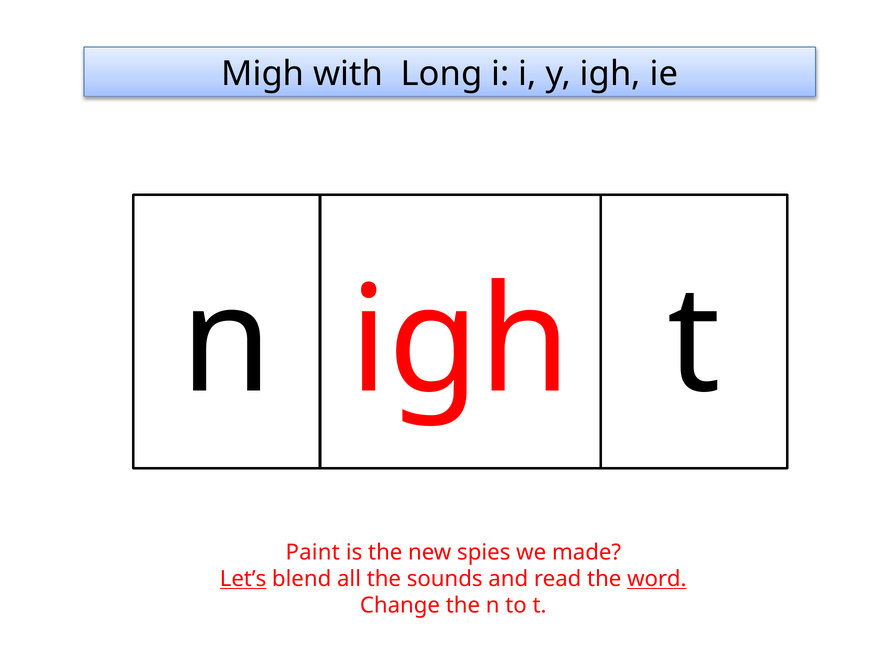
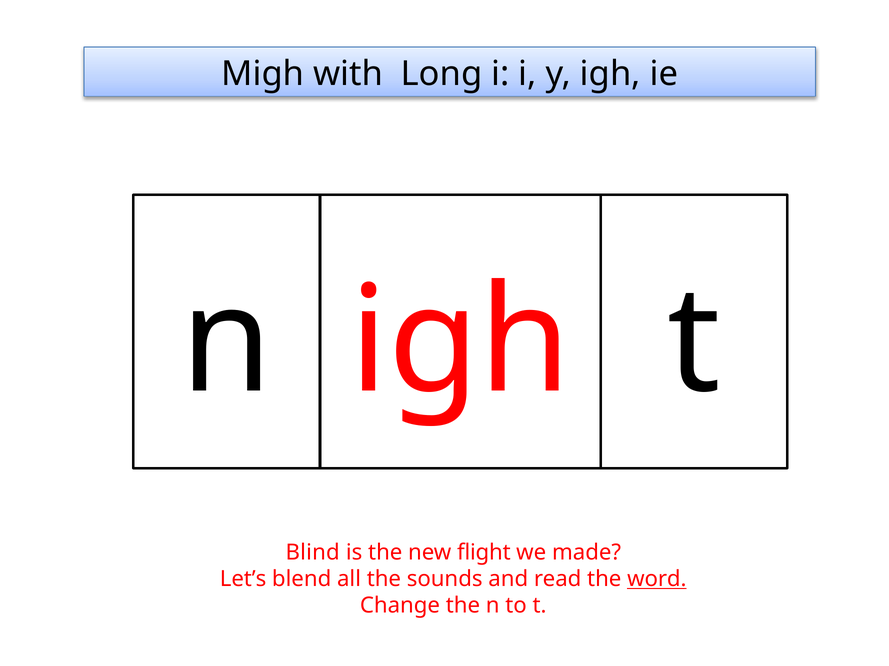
Paint: Paint -> Blind (313, 553)
spies: spies -> flight (484, 553)
Let’s underline: present -> none (243, 580)
